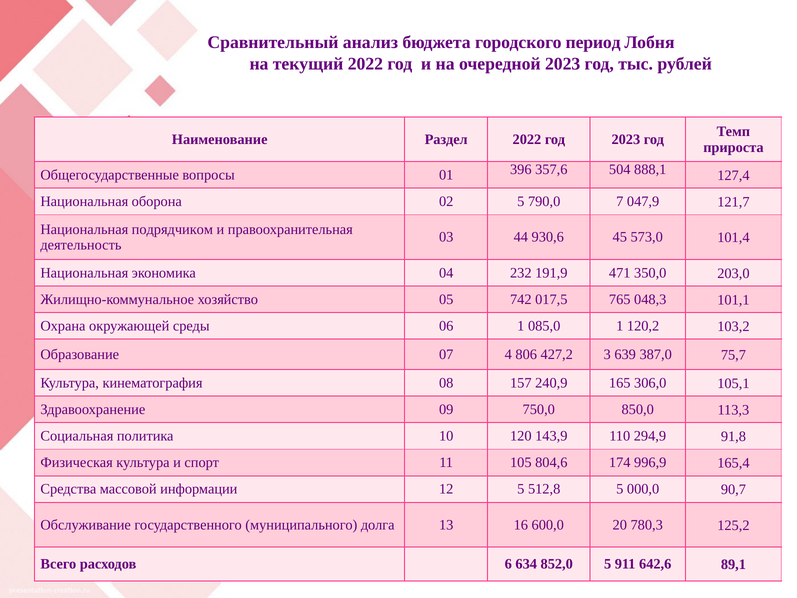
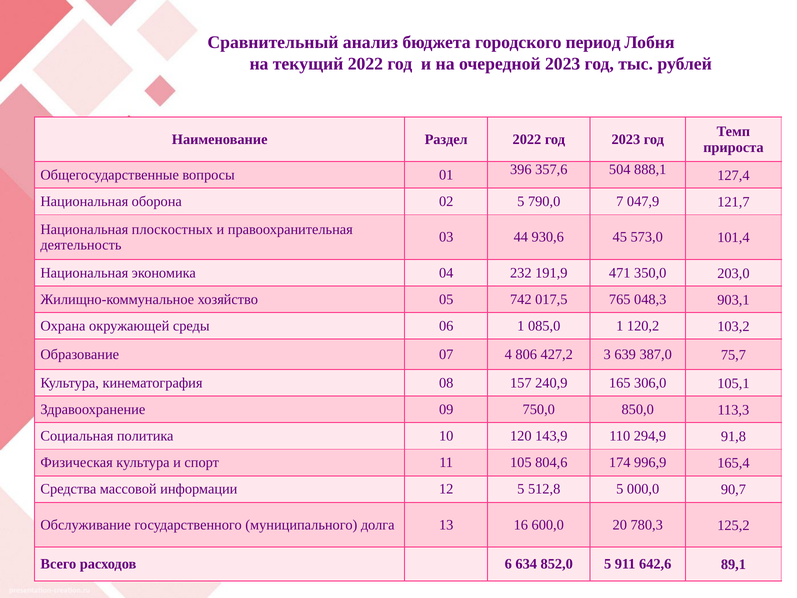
подрядчиком: подрядчиком -> плоскостных (172, 229)
101,1: 101,1 -> 903,1 (733, 300)
